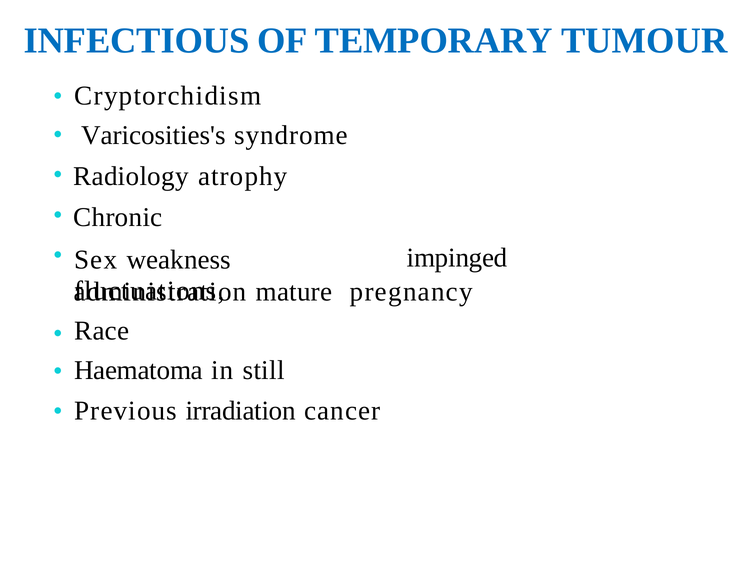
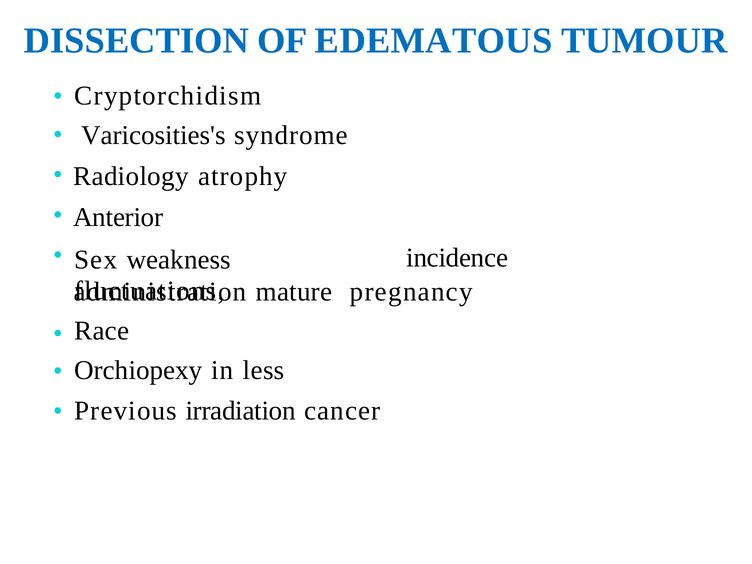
INFECTIOUS: INFECTIOUS -> DISSECTION (136, 41)
TEMPORARY: TEMPORARY -> EDEMATOUS (434, 41)
Chronic: Chronic -> Anterior (118, 217)
impinged: impinged -> incidence (457, 258)
Haematoma: Haematoma -> Orchiopexy (138, 370)
still: still -> less (264, 370)
